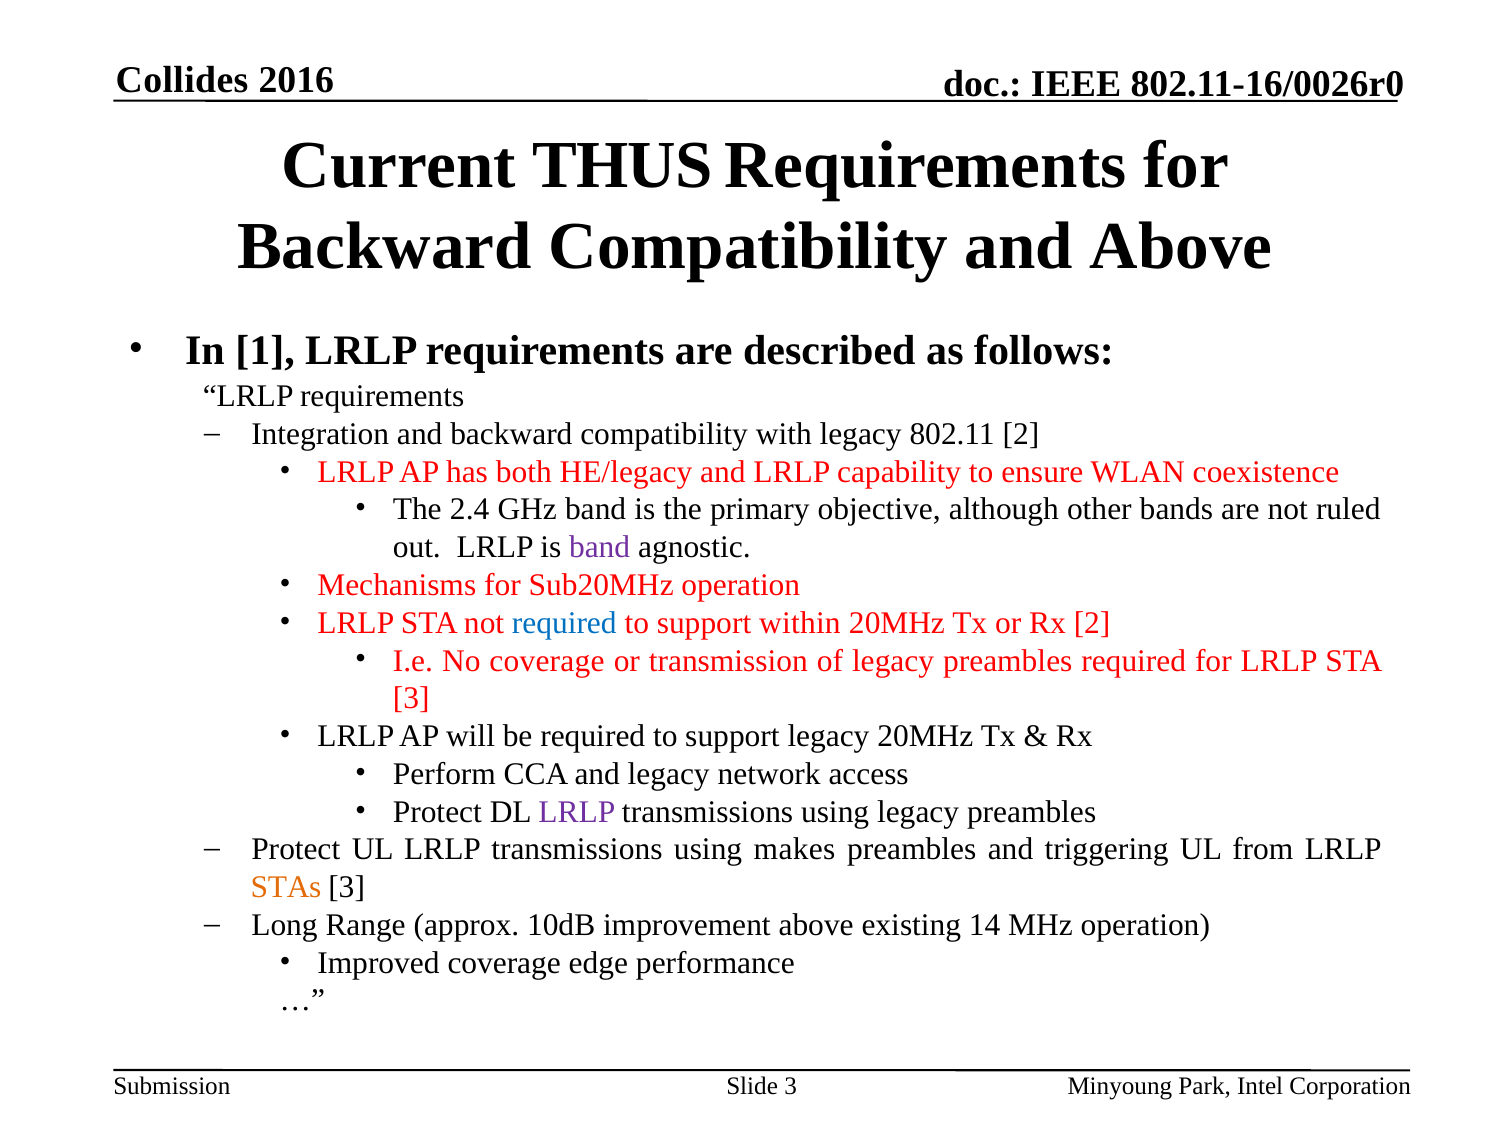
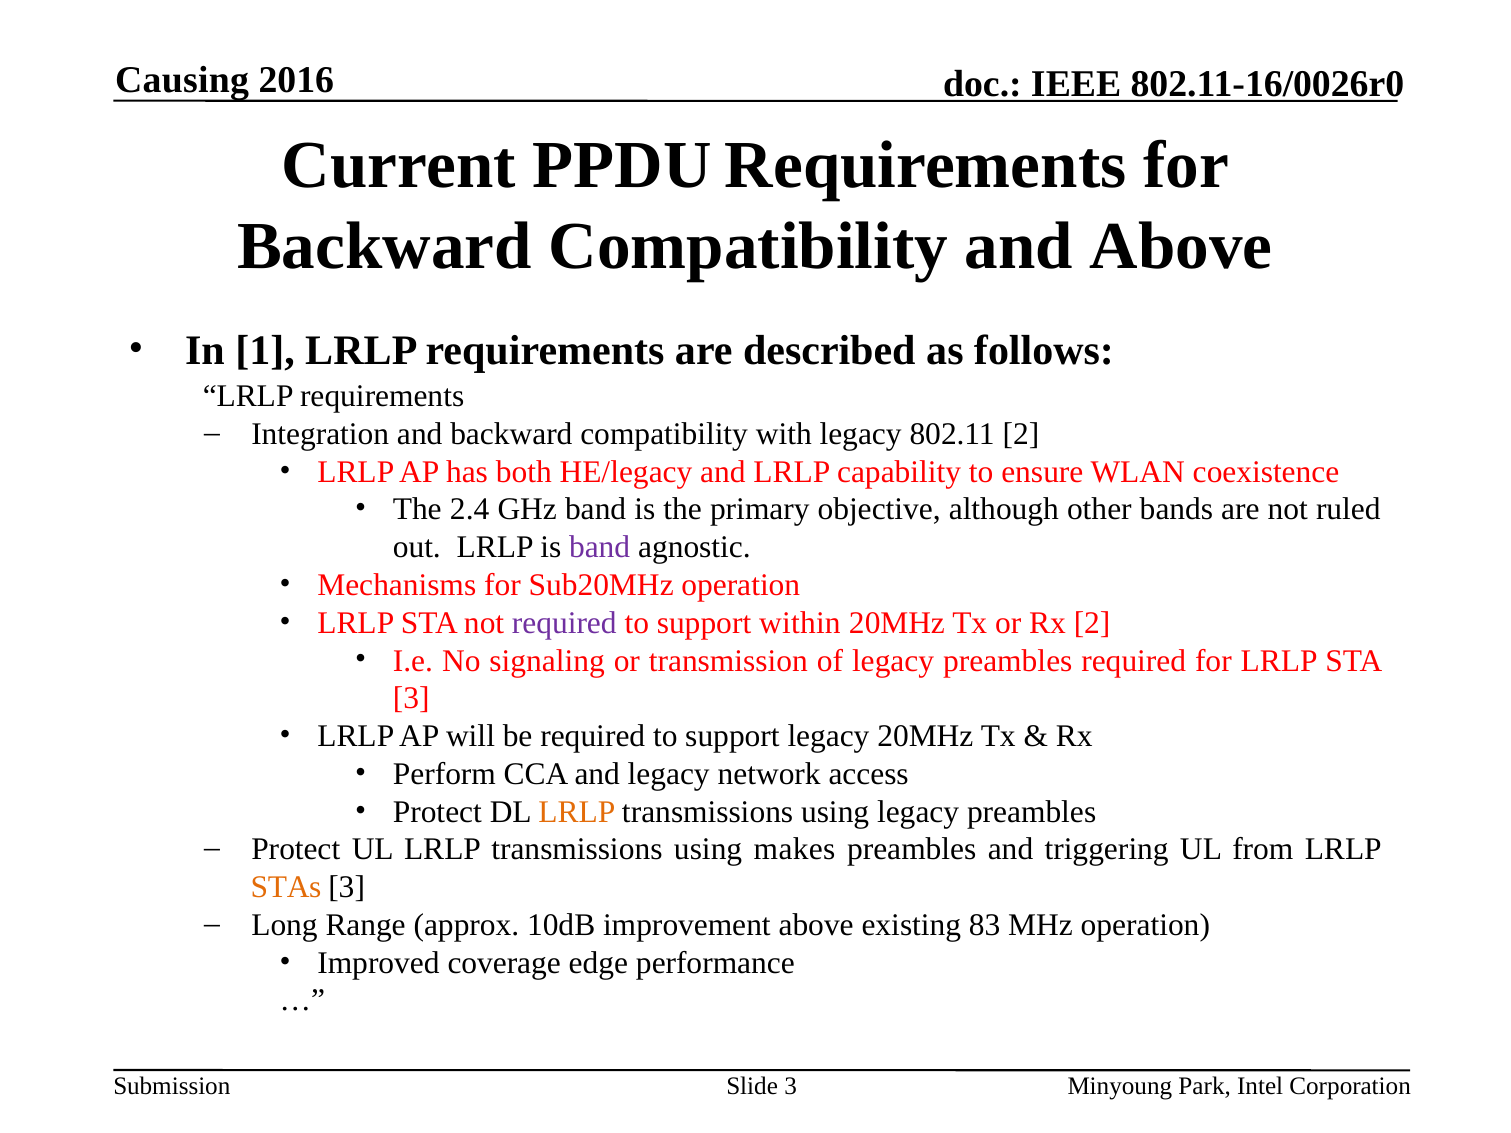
Collides: Collides -> Causing (182, 80)
THUS: THUS -> PPDU (622, 166)
required colour: blue -> purple (564, 623)
No coverage: coverage -> signaling (547, 661)
LRLP colour: purple -> orange (577, 812)
14: 14 -> 83 (985, 925)
